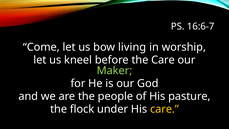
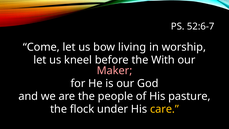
16:6-7: 16:6-7 -> 52:6-7 (201, 26)
the Care: Care -> With (163, 60)
Maker colour: light green -> pink (114, 70)
